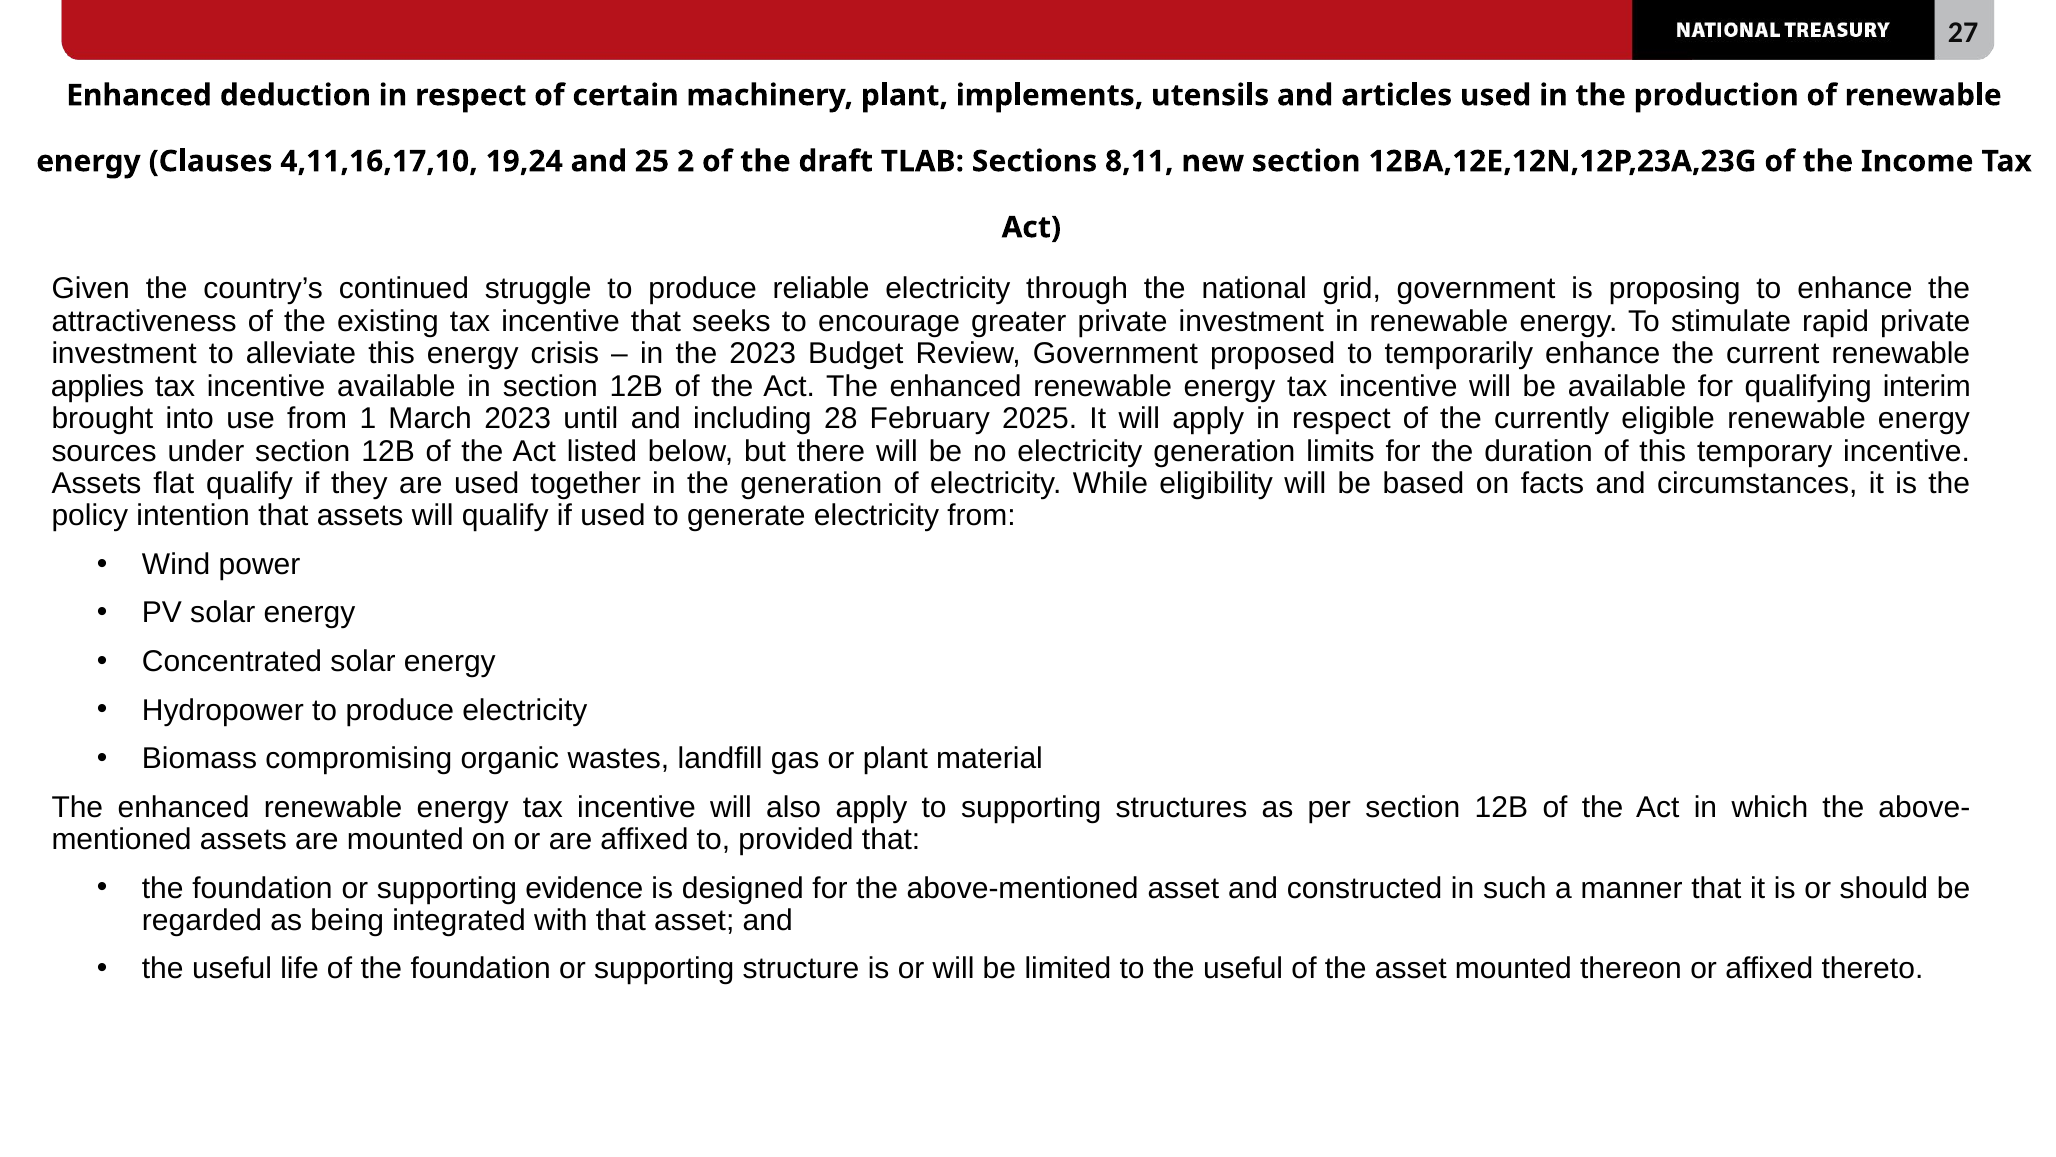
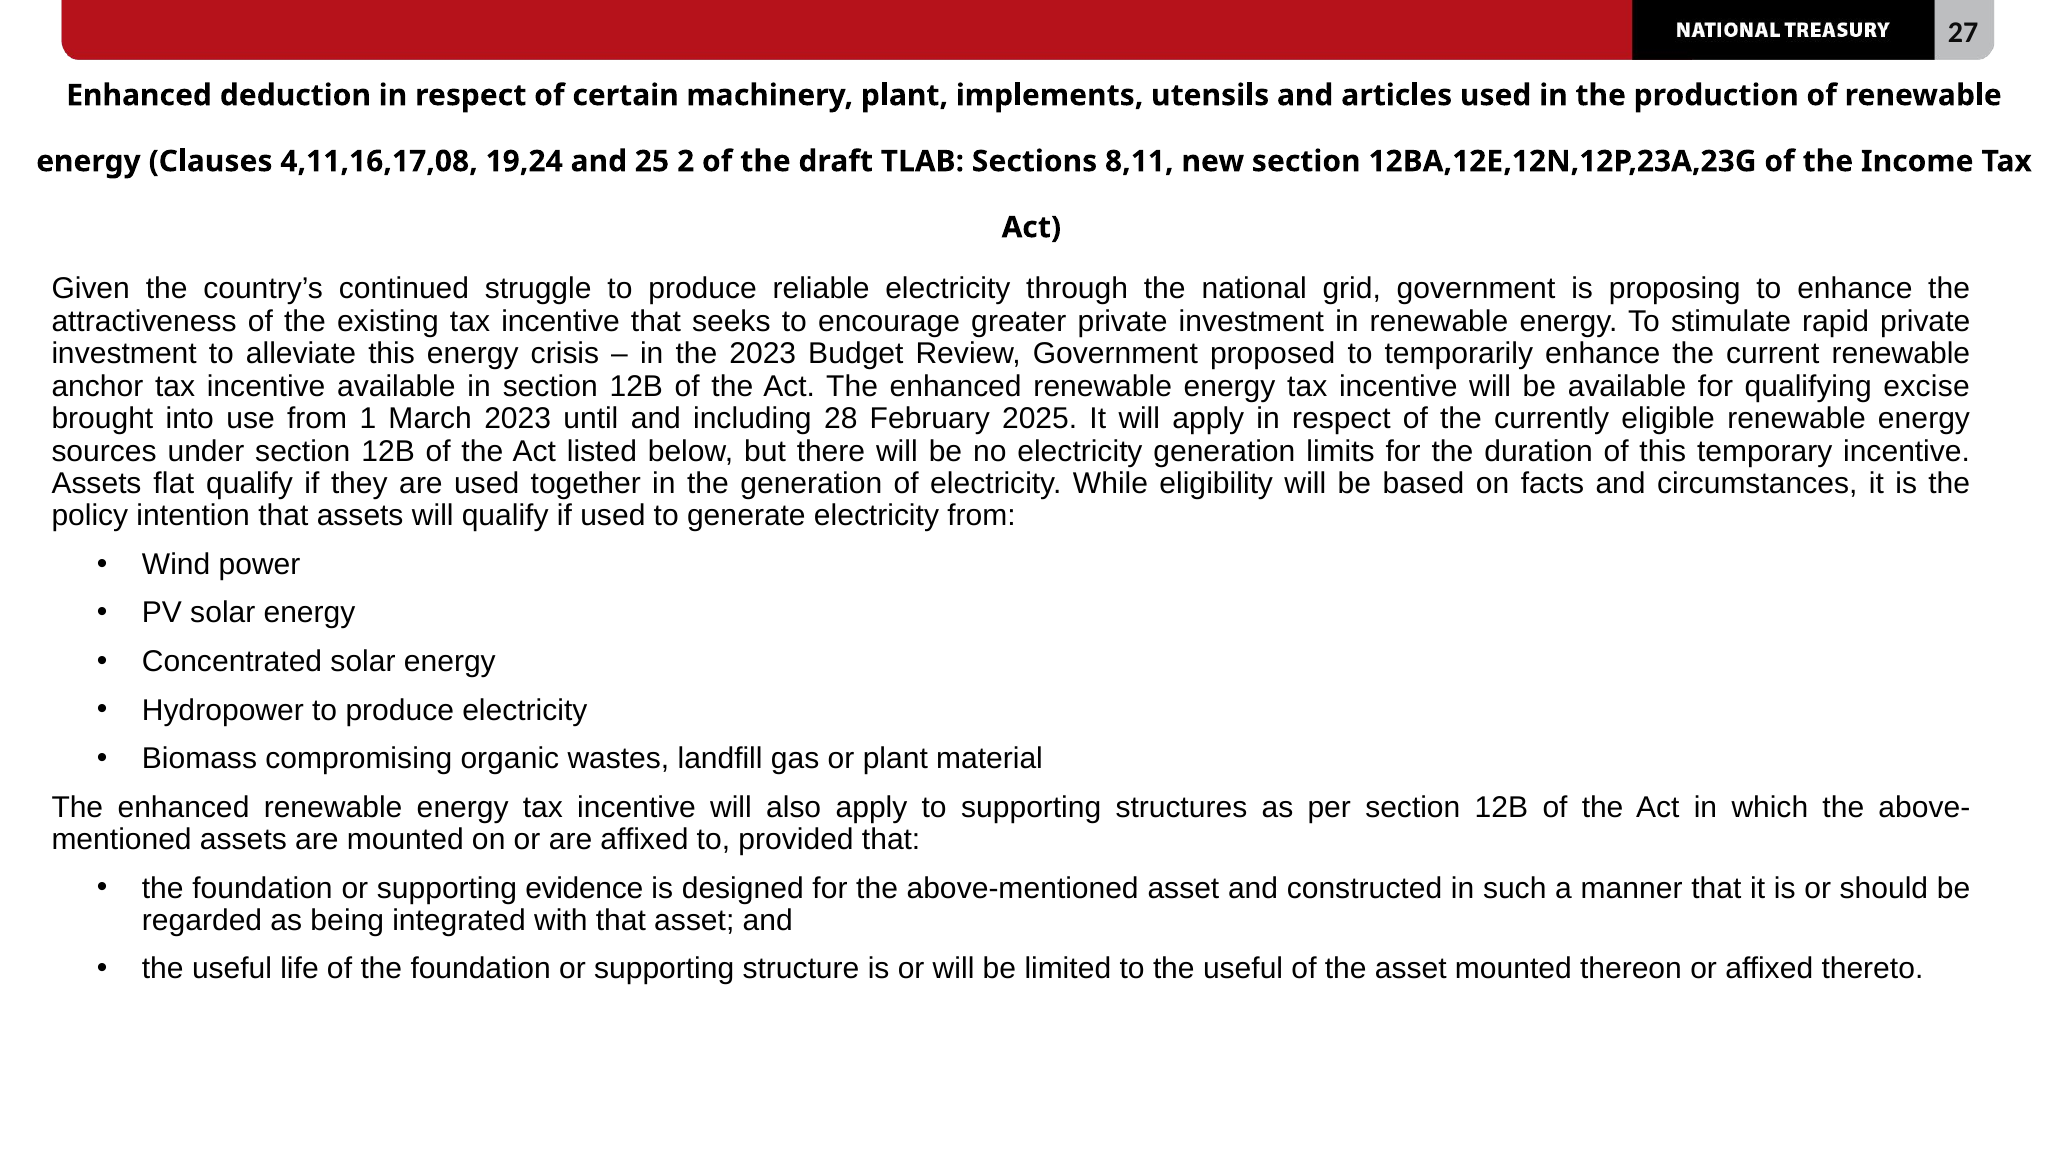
4,11,16,17,10: 4,11,16,17,10 -> 4,11,16,17,08 (379, 161)
applies: applies -> anchor (97, 386)
interim: interim -> excise (1927, 386)
